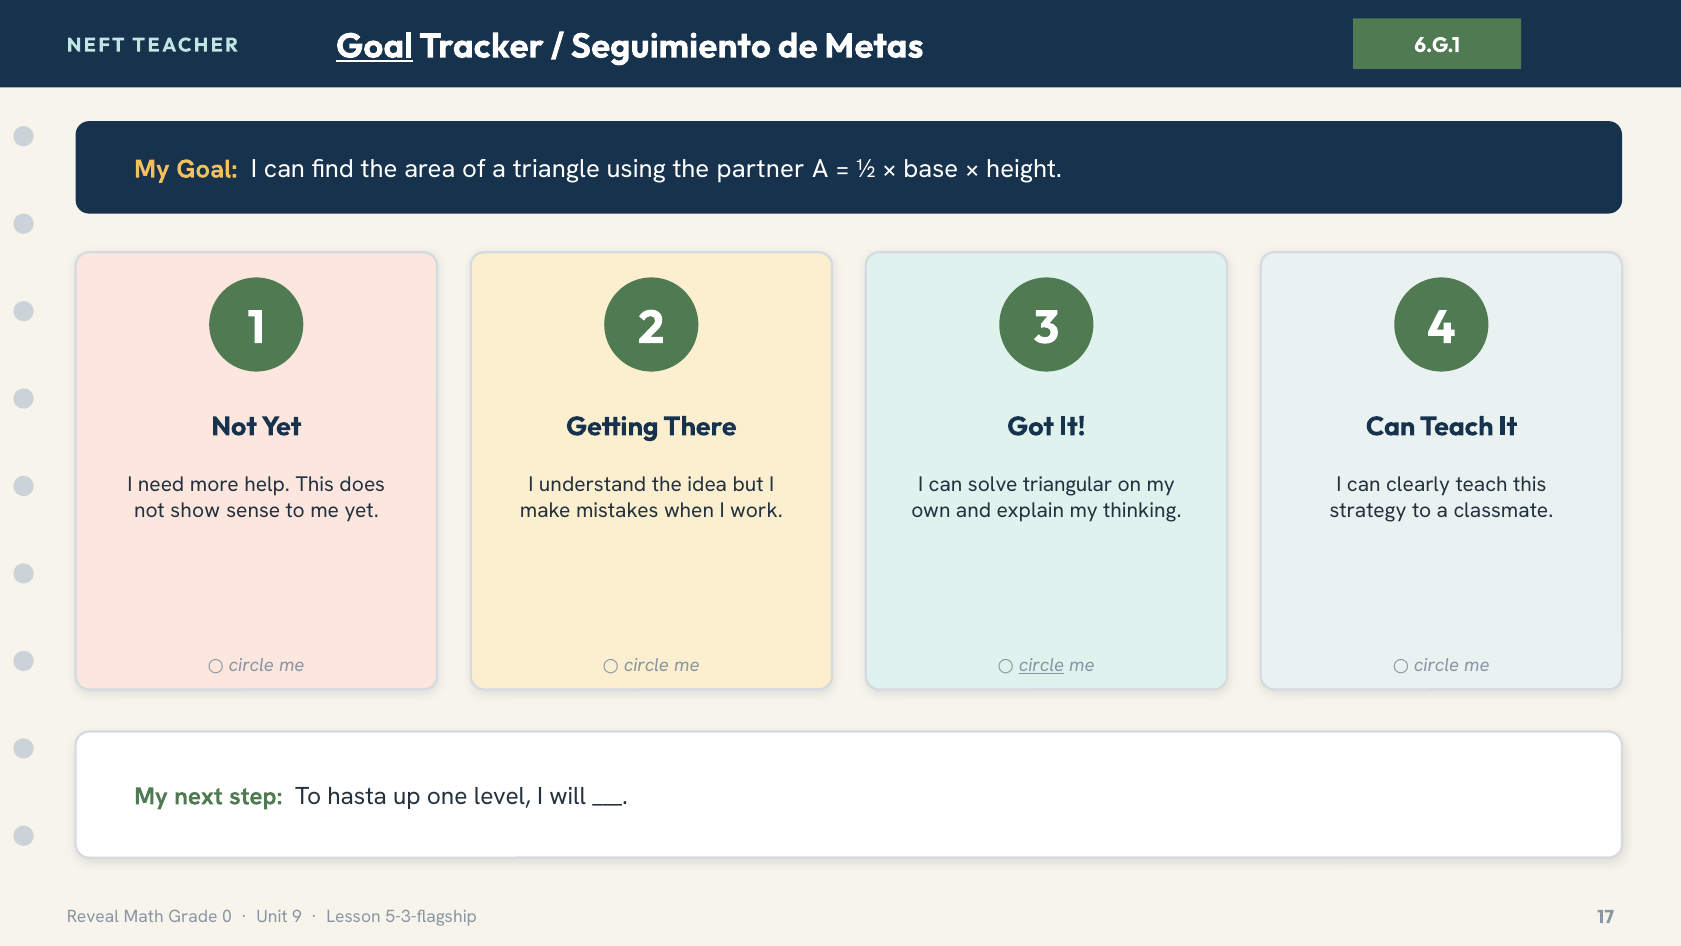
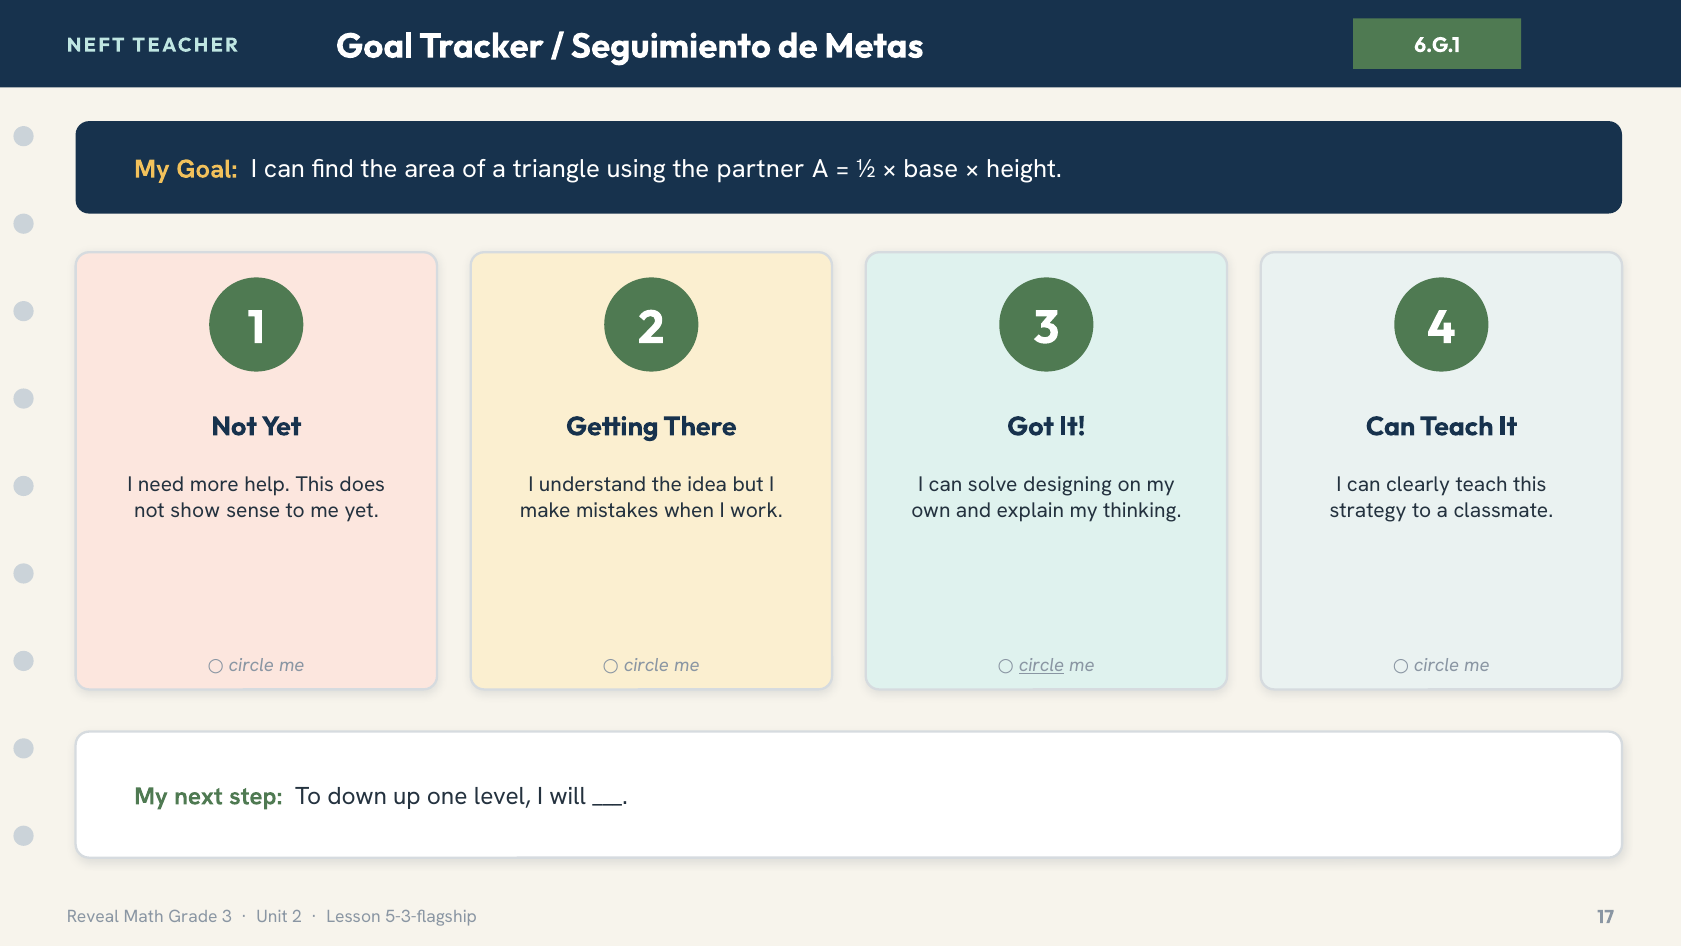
Goal underline: present -> none (375, 46)
triangular: triangular -> designing (1067, 485)
hasta: hasta -> down (357, 796)
Grade 0: 0 -> 3 (227, 917)
Unit 9: 9 -> 2 (297, 917)
